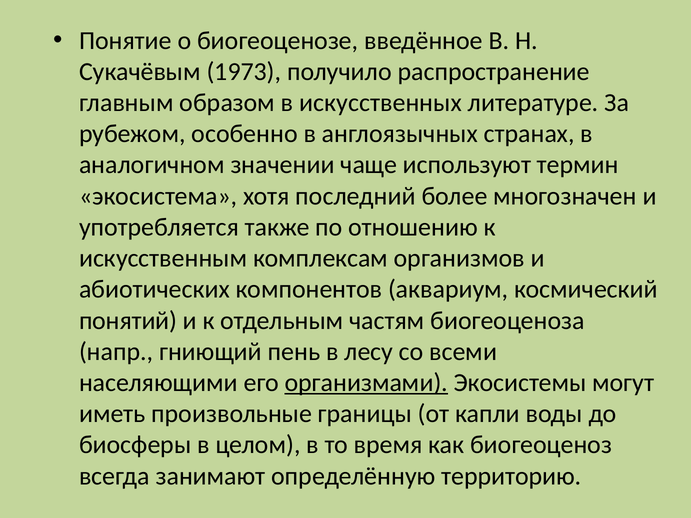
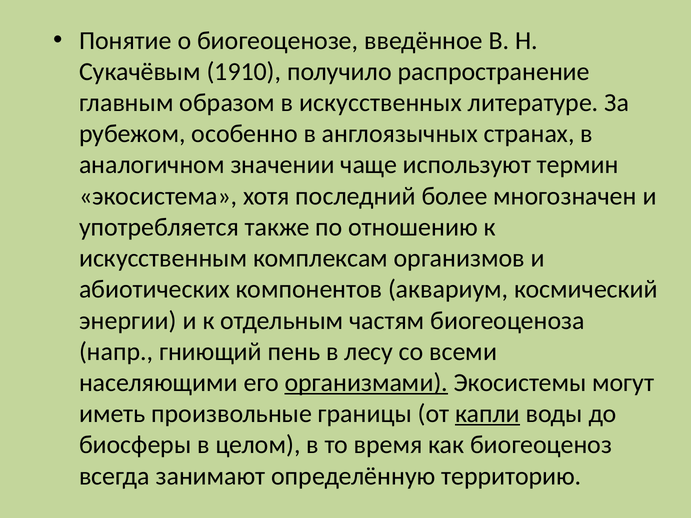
1973: 1973 -> 1910 (244, 72)
понятий: понятий -> энергии (128, 321)
капли underline: none -> present (487, 414)
